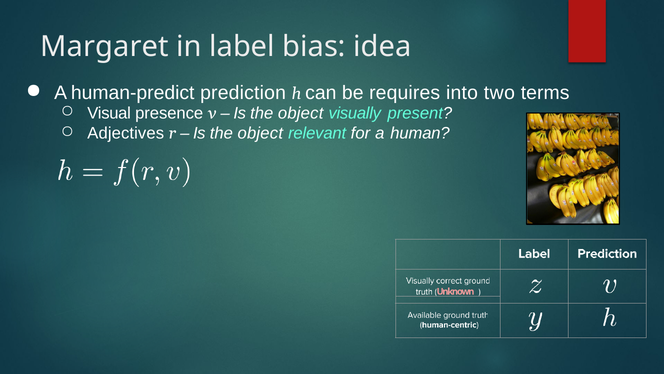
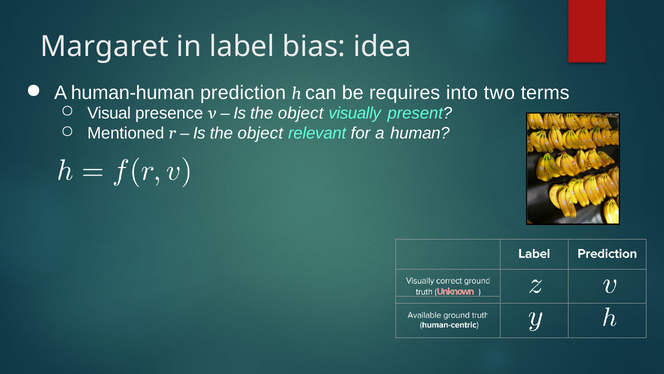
human-predict: human-predict -> human-human (133, 93)
Adjectives: Adjectives -> Mentioned (126, 133)
